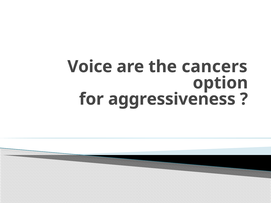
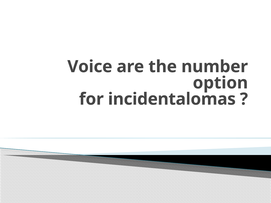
cancers: cancers -> number (215, 67)
aggressiveness: aggressiveness -> incidentalomas (172, 99)
